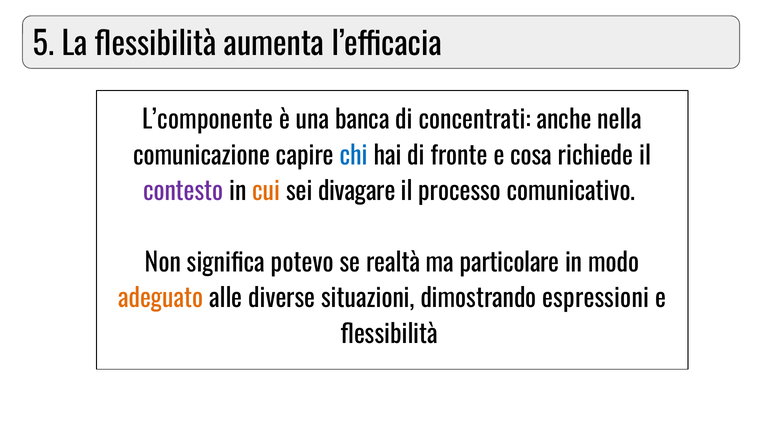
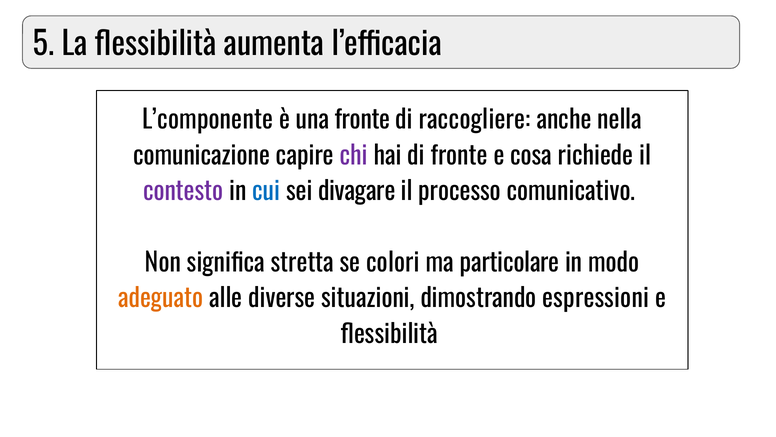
una banca: banca -> fronte (362, 120)
concentrati: concentrati -> raccogliere (475, 120)
chi colour: blue -> purple (354, 156)
cui colour: orange -> blue (266, 192)
potevo: potevo -> stretta (302, 263)
realtà: realtà -> colori (393, 263)
